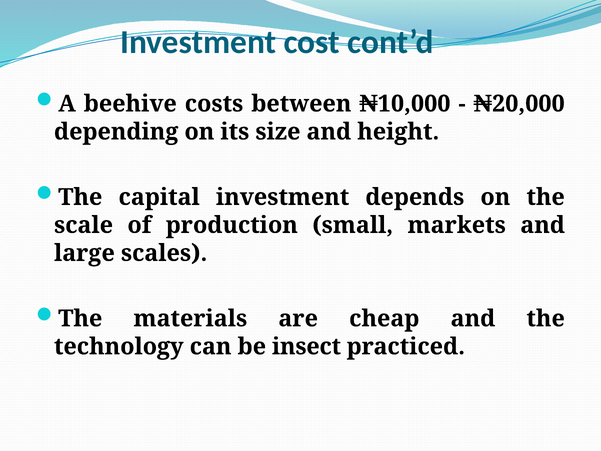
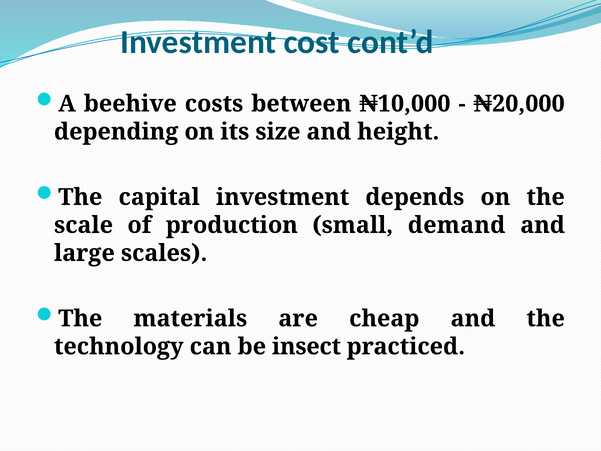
markets: markets -> demand (457, 225)
